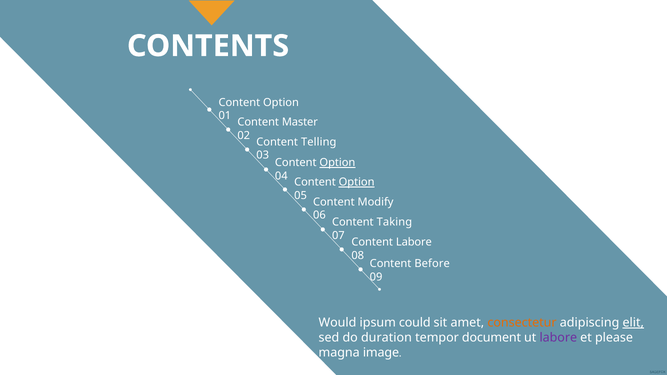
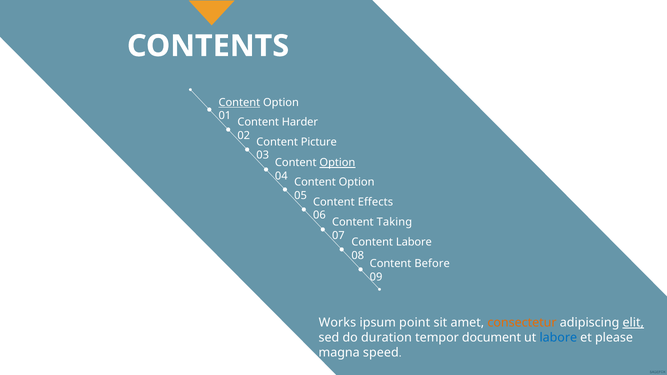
Content underline: none -> present (239, 102)
Master: Master -> Harder (300, 122)
Telling: Telling -> Picture (319, 142)
Option underline: present -> none (357, 182)
Modify: Modify -> Effects (375, 202)
Would: Would -> Works (337, 323)
could: could -> point (415, 323)
labore colour: purple -> blue (558, 338)
image: image -> speed (381, 353)
